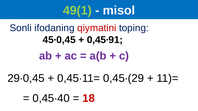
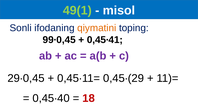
qiymatini colour: red -> orange (97, 28)
45∙0,45: 45∙0,45 -> 99∙0,45 (59, 40)
0,45∙91: 0,45∙91 -> 0,45∙41 (105, 40)
